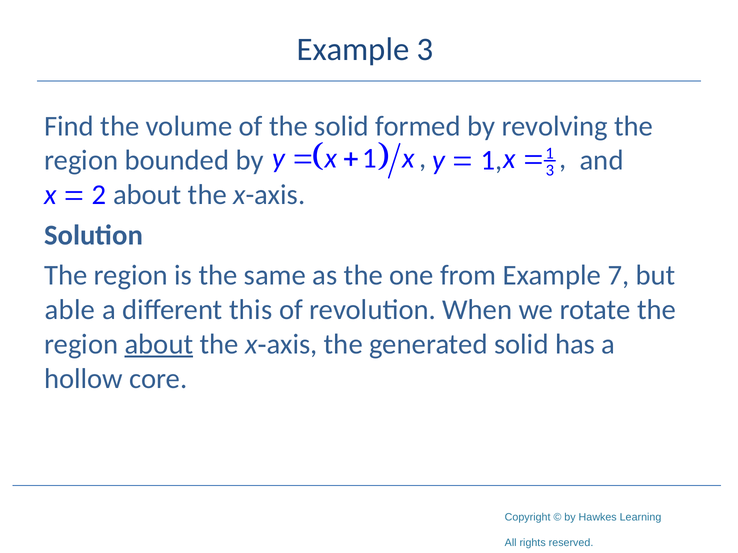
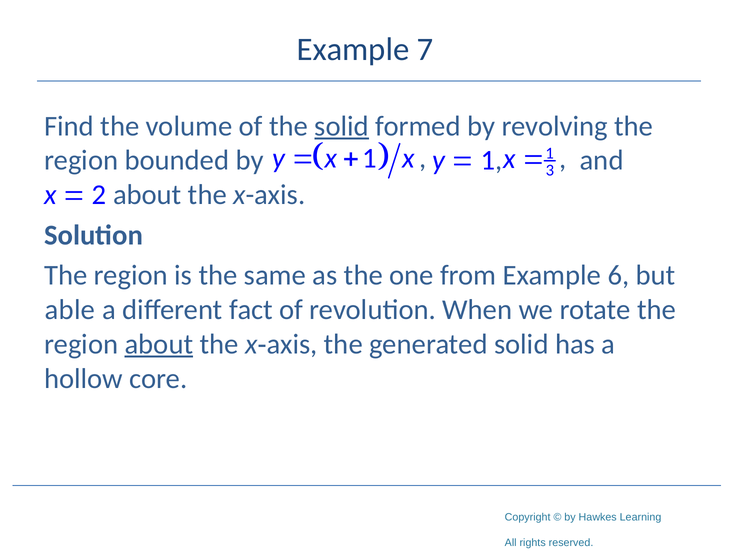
Example 3: 3 -> 7 (425, 50)
solid underline: none -> present (342, 126)
7: 7 -> 6 (619, 276)
this: this -> fact (251, 310)
